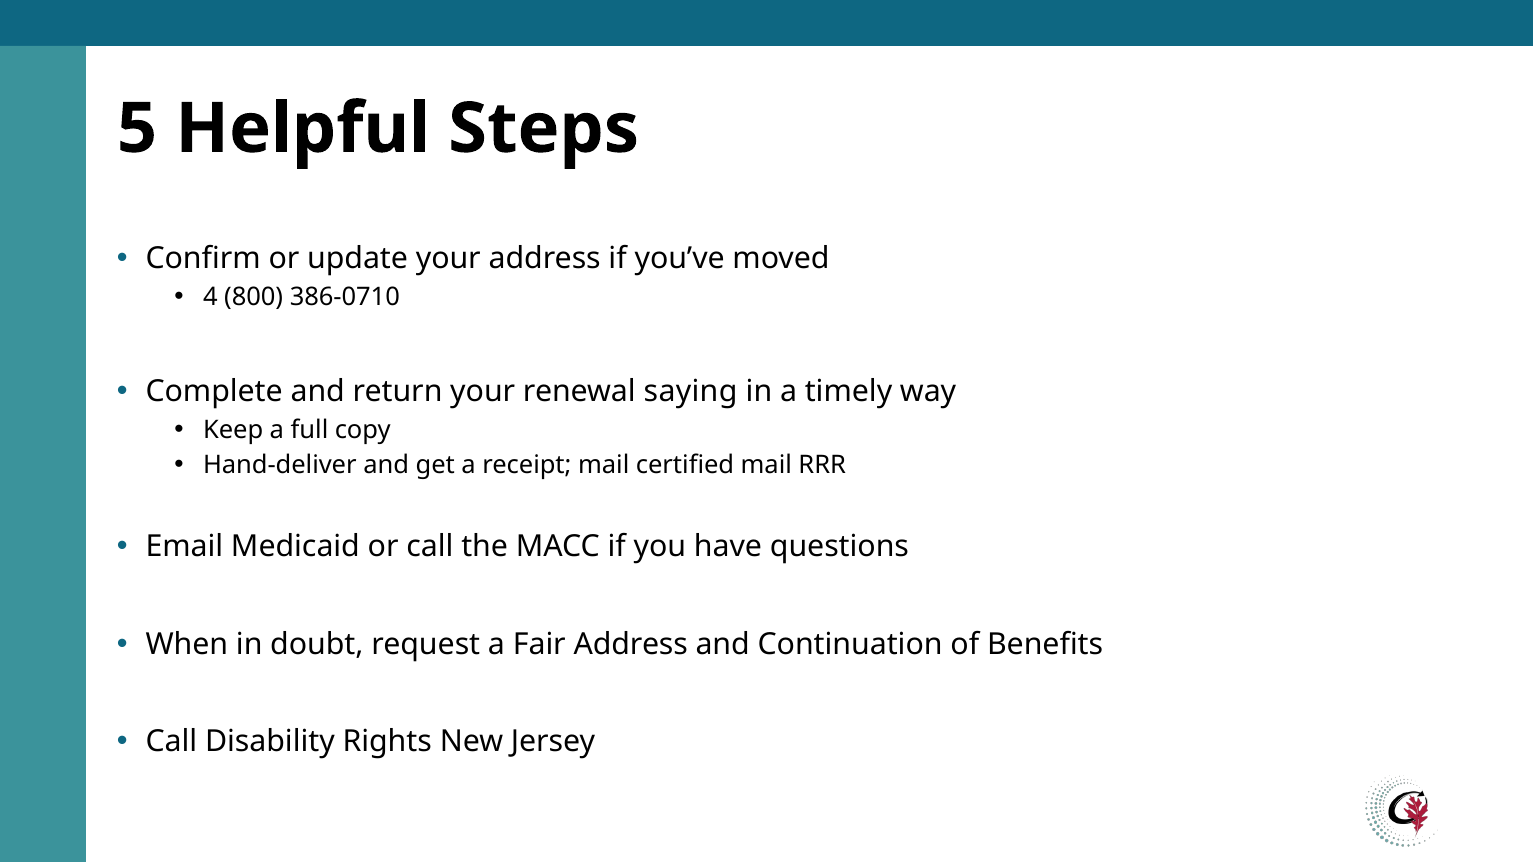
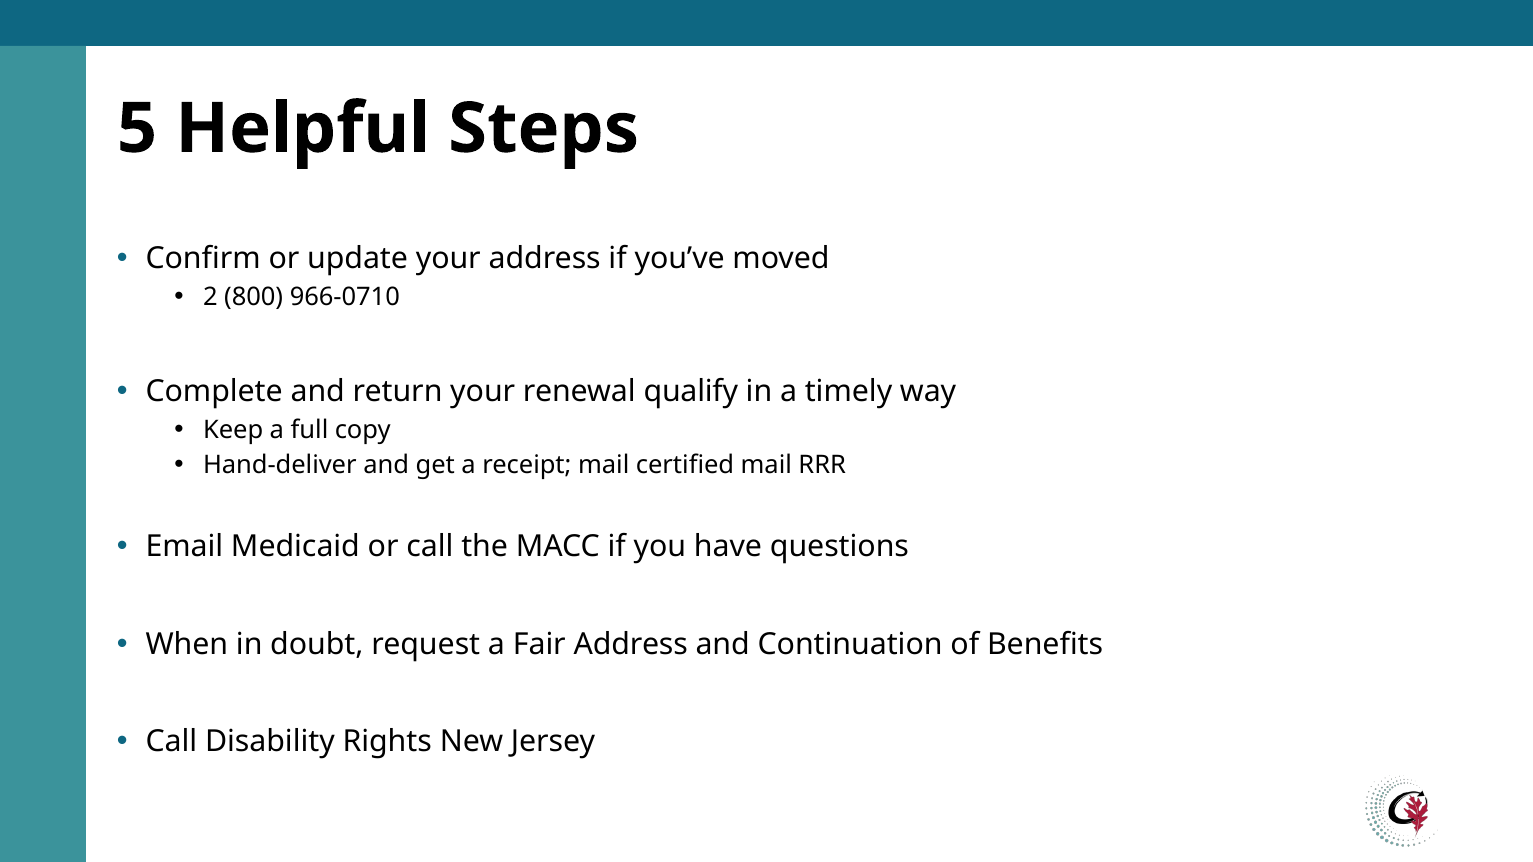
4: 4 -> 2 (210, 297)
386-0710: 386-0710 -> 966-0710 (345, 297)
saying: saying -> qualify (691, 392)
